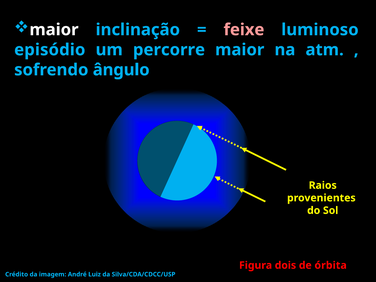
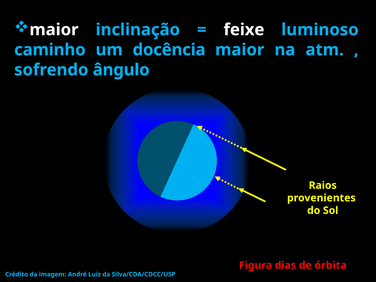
feixe colour: pink -> white (244, 30)
episódio: episódio -> caminho (50, 50)
percorre: percorre -> docência (169, 50)
dois: dois -> dias (285, 265)
